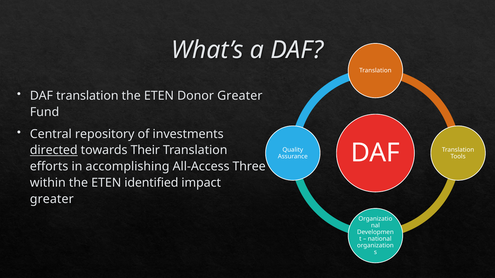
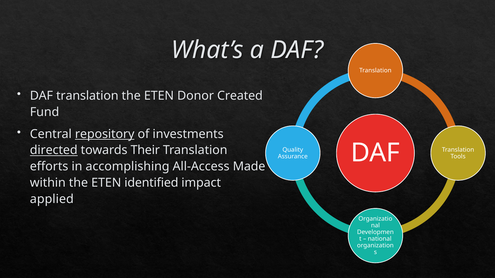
Donor Greater: Greater -> Created (240, 96)
repository underline: none -> present (105, 134)
Three: Three -> Made (249, 167)
greater: greater -> applied (52, 199)
